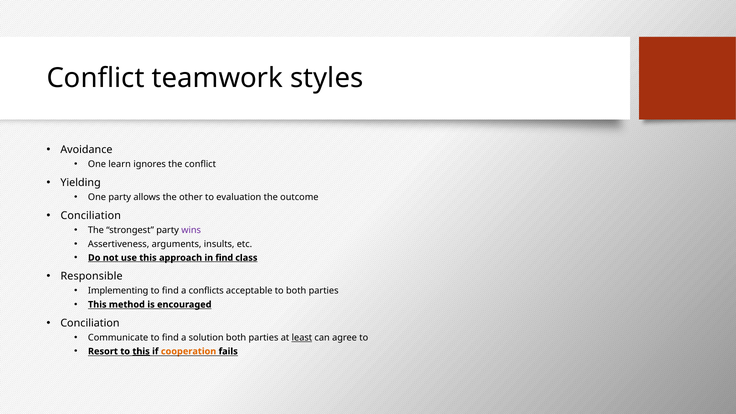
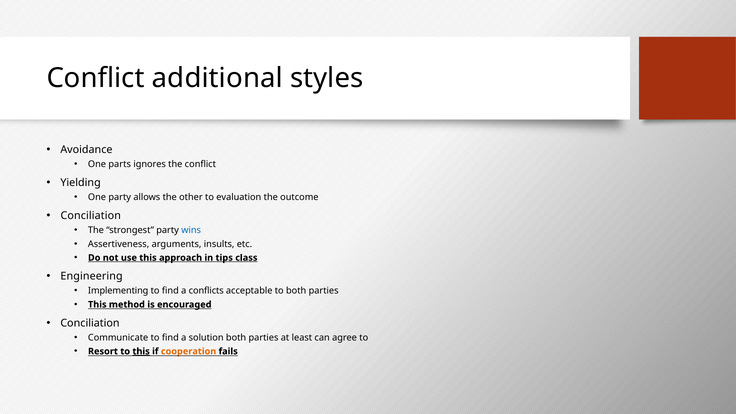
teamwork: teamwork -> additional (217, 78)
learn: learn -> parts (120, 164)
wins colour: purple -> blue (191, 230)
in find: find -> tips (224, 258)
Responsible: Responsible -> Engineering (92, 276)
least underline: present -> none (302, 338)
